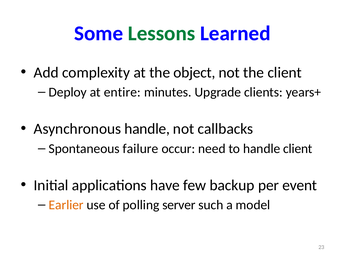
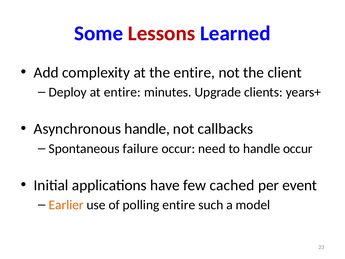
Lessons colour: green -> red (162, 33)
the object: object -> entire (194, 72)
handle client: client -> occur (298, 148)
backup: backup -> cached (232, 185)
polling server: server -> entire (179, 205)
